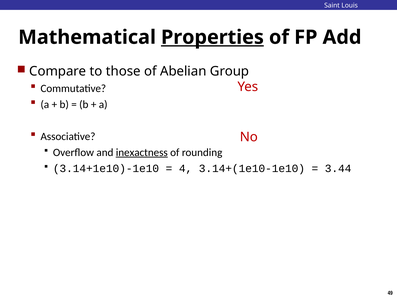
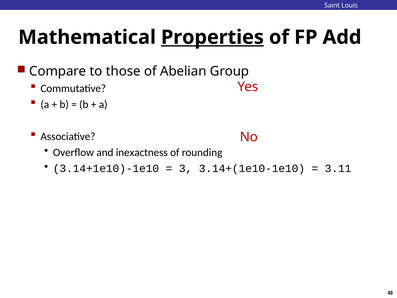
inexactness underline: present -> none (142, 152)
4: 4 -> 3 (186, 168)
3.44: 3.44 -> 3.11 (338, 168)
